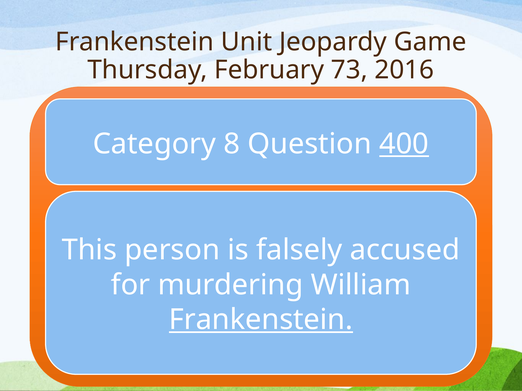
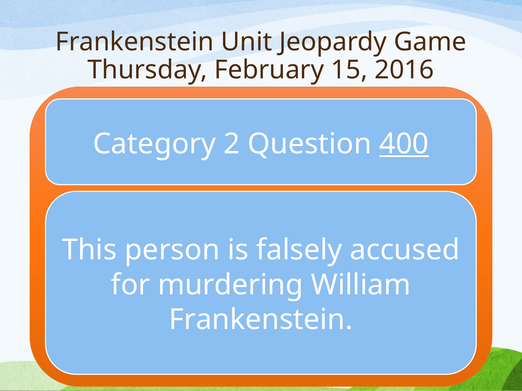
73: 73 -> 15 (349, 70)
8: 8 -> 2 (232, 144)
Frankenstein underline: present -> none (261, 320)
